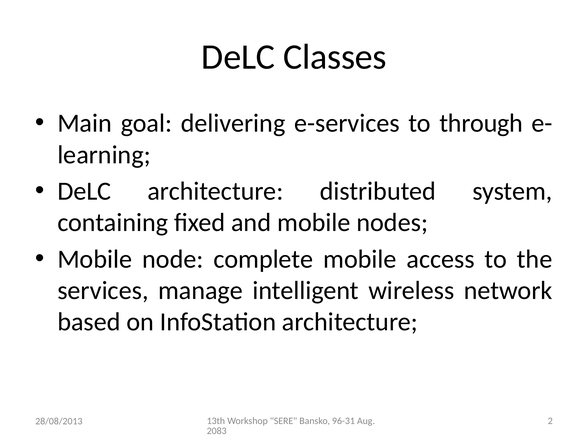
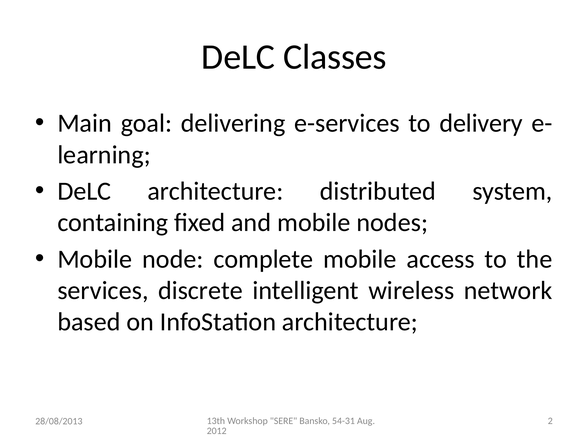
through: through -> delivery (481, 123)
manage: manage -> discrete (200, 291)
96-31: 96-31 -> 54-31 (343, 421)
2083: 2083 -> 2012 (217, 431)
